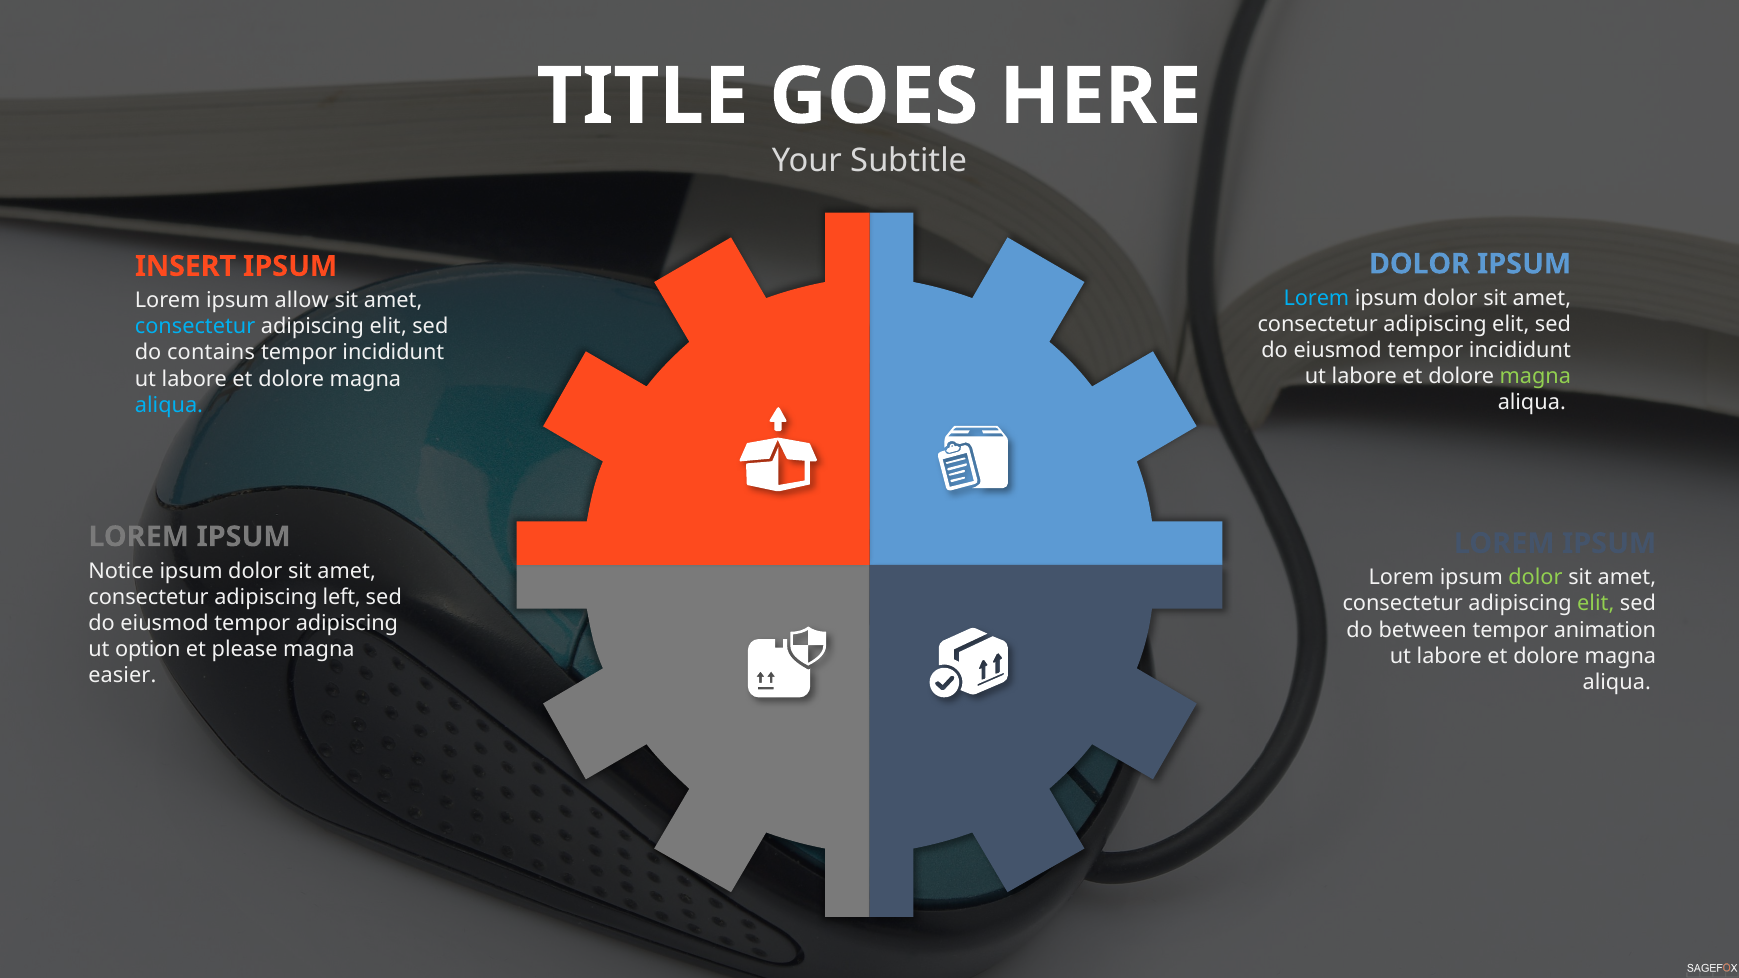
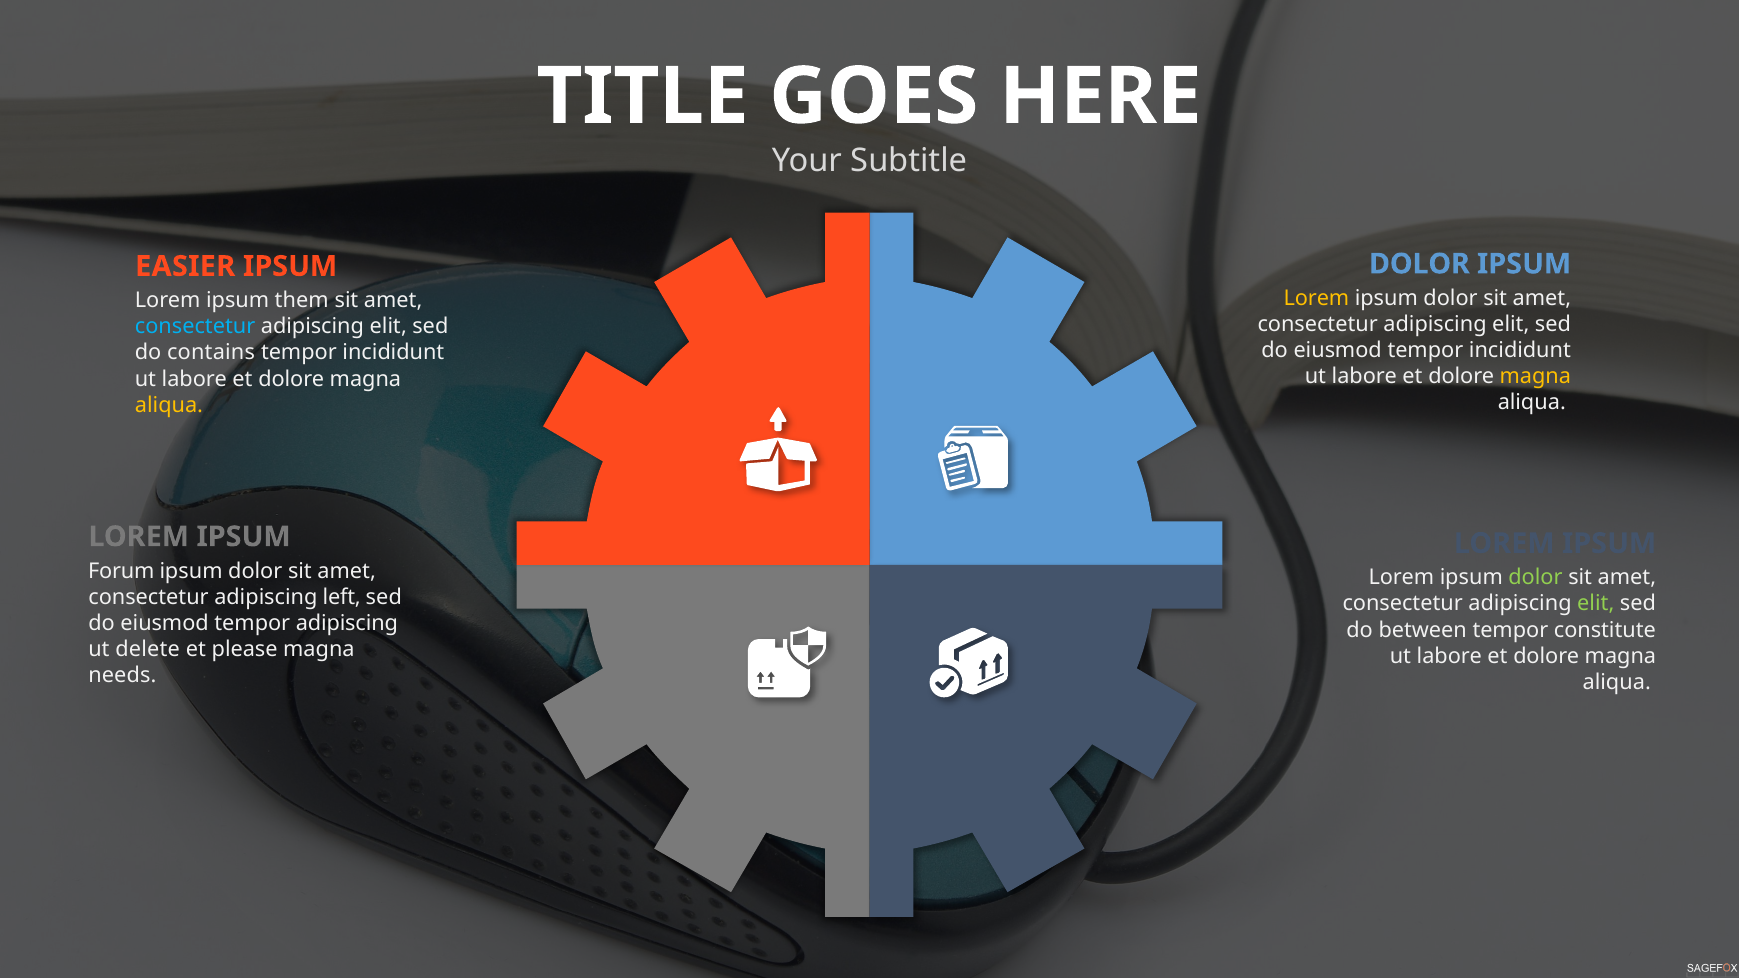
INSERT: INSERT -> EASIER (185, 266)
Lorem colour: light blue -> yellow (1316, 298)
allow: allow -> them (302, 301)
magna colour: light green -> yellow (1535, 377)
aliqua colour: light blue -> yellow (169, 405)
Notice: Notice -> Forum (121, 571)
animation: animation -> constitute (1605, 630)
option: option -> delete (148, 649)
easier: easier -> needs (122, 675)
